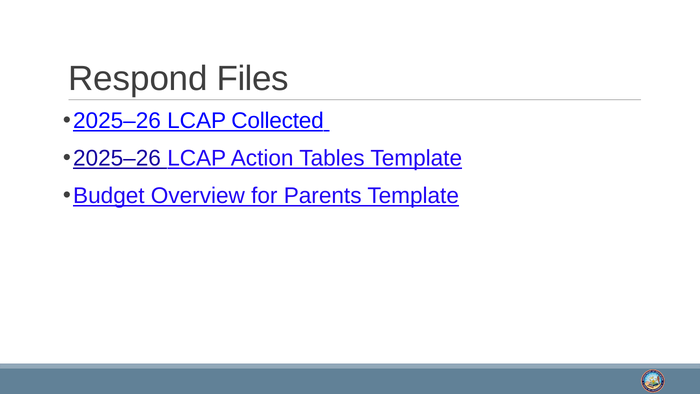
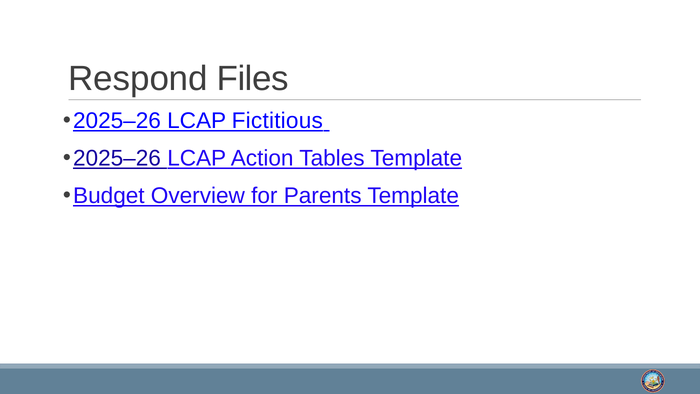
Collected: Collected -> Fictitious (277, 121)
